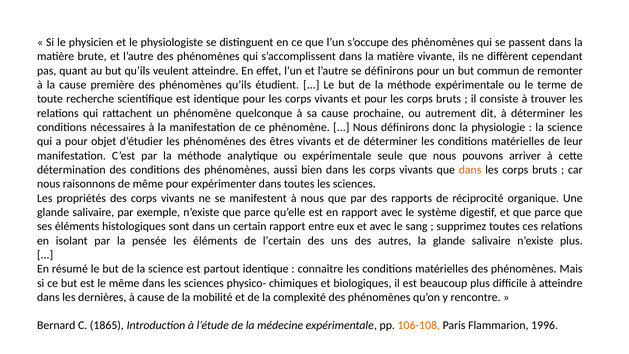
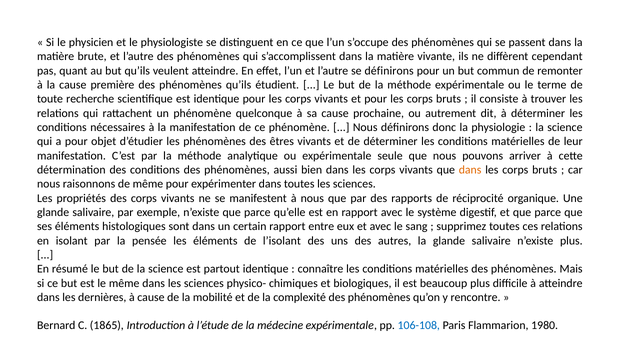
l’certain: l’certain -> l’isolant (282, 241)
106-108 colour: orange -> blue (419, 325)
1996: 1996 -> 1980 (545, 325)
